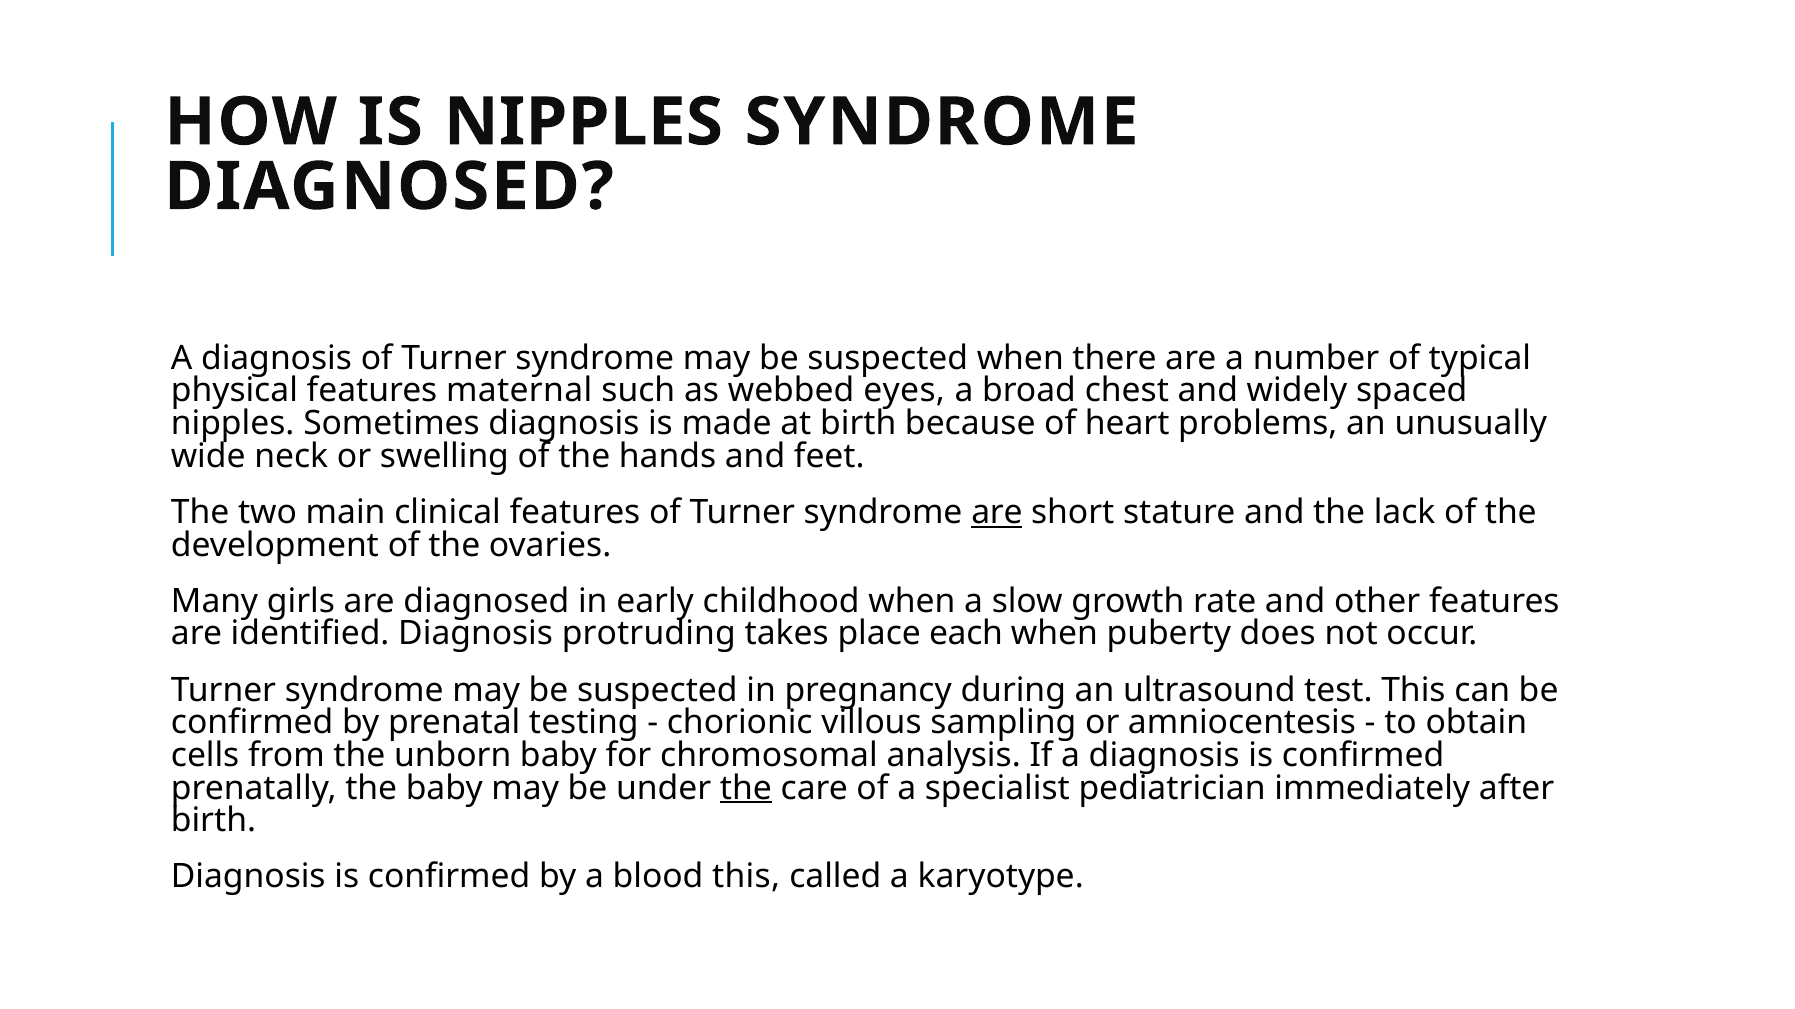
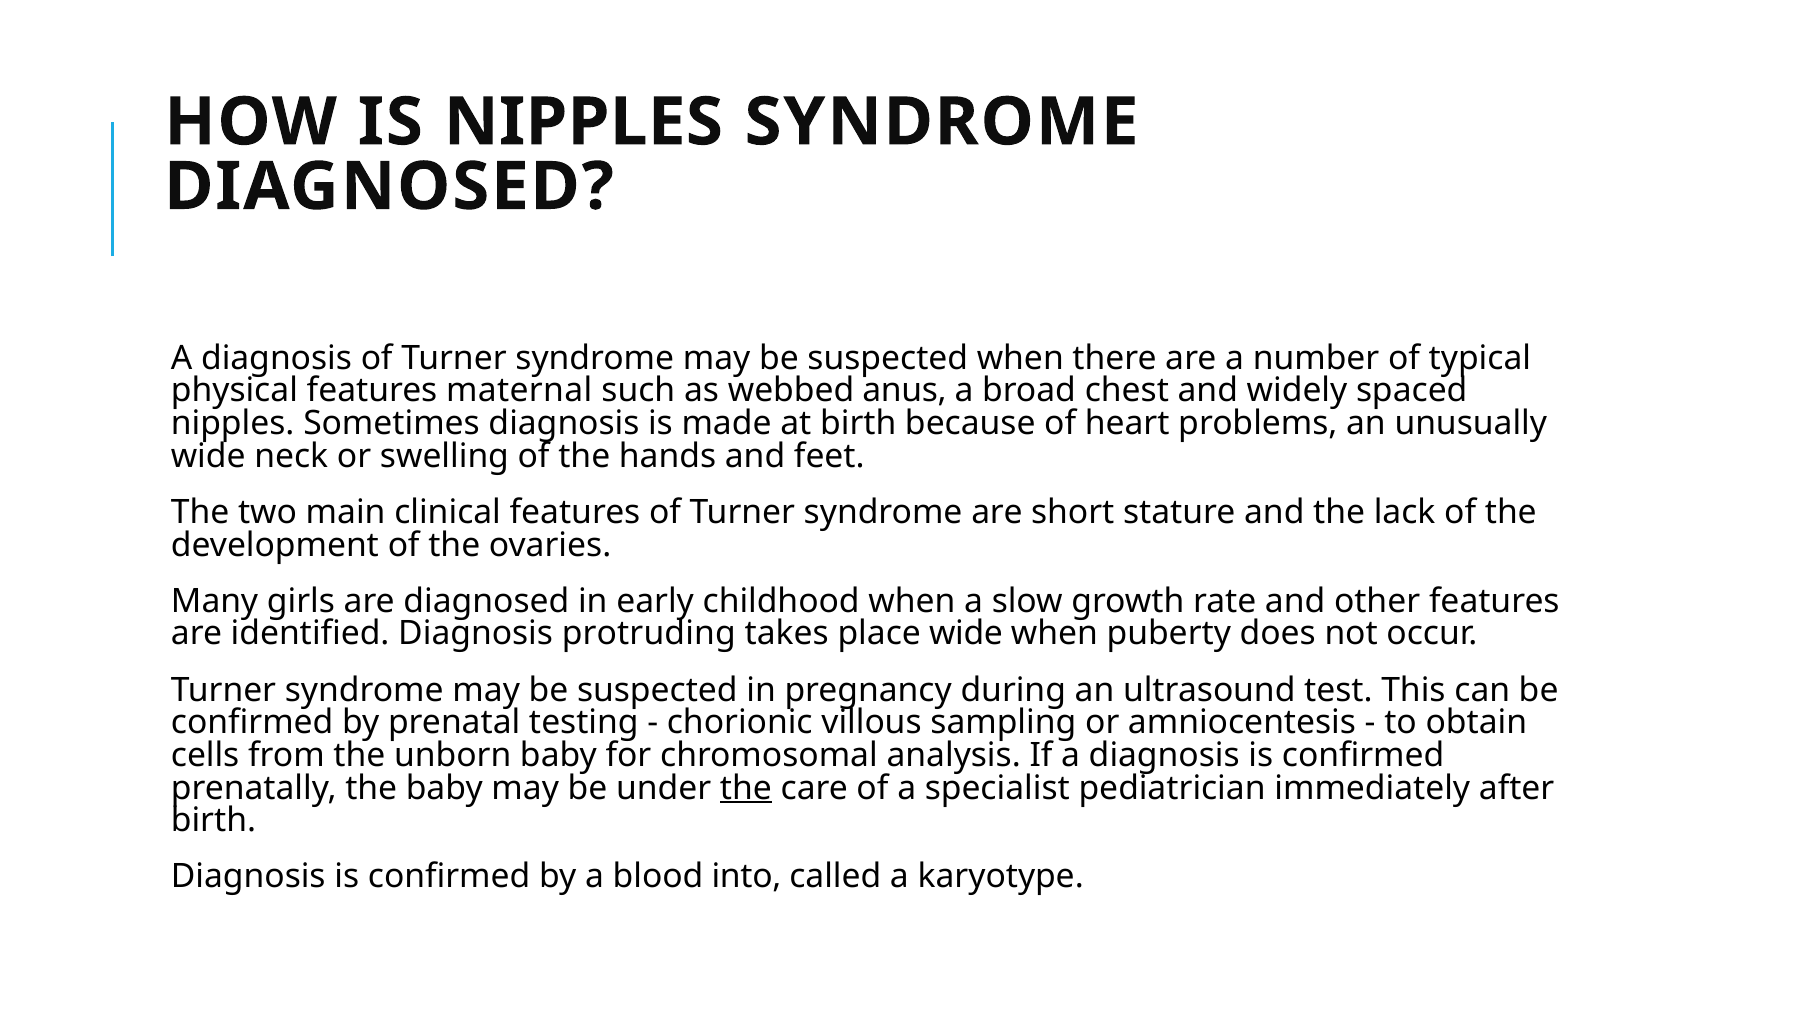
eyes: eyes -> anus (905, 391)
are underline: present -> none (997, 513)
place each: each -> wide (966, 634)
blood this: this -> into (746, 877)
